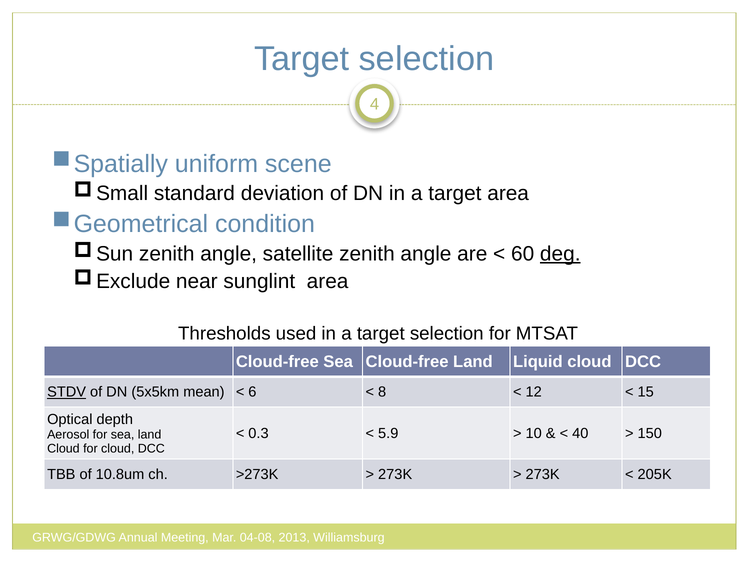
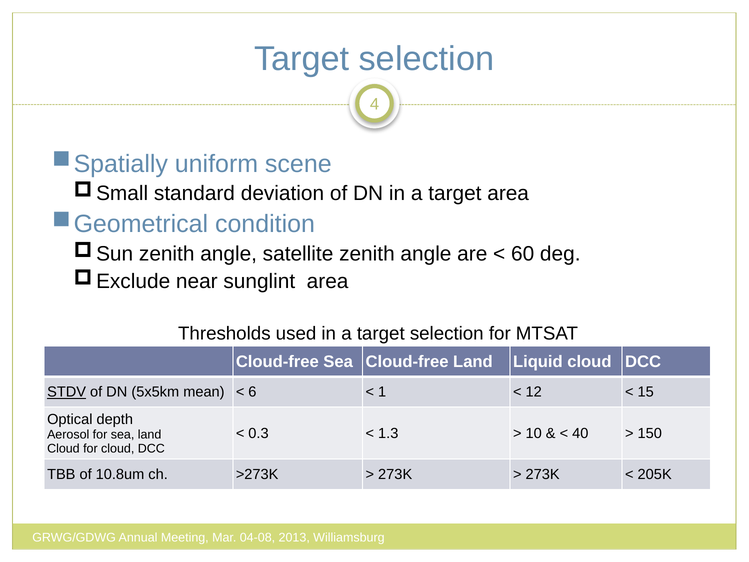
deg underline: present -> none (560, 254)
8: 8 -> 1 (382, 392)
5.9: 5.9 -> 1.3 (388, 433)
